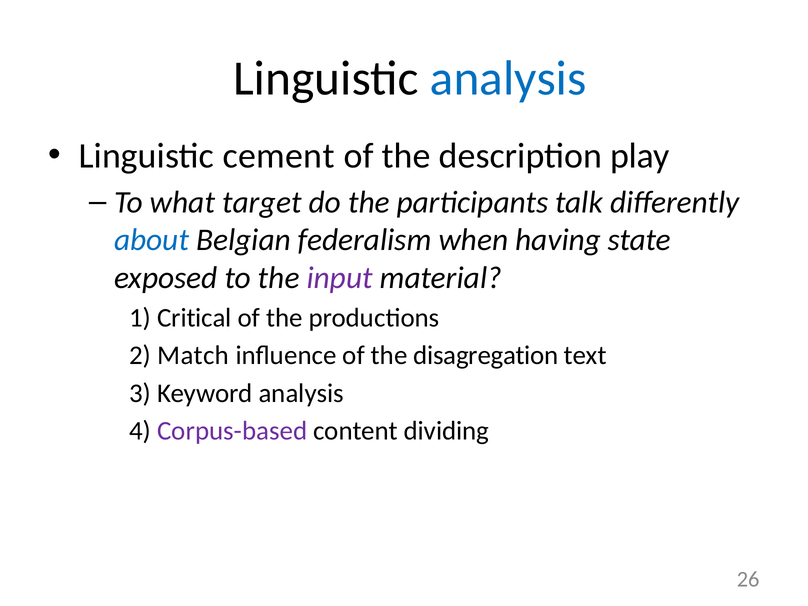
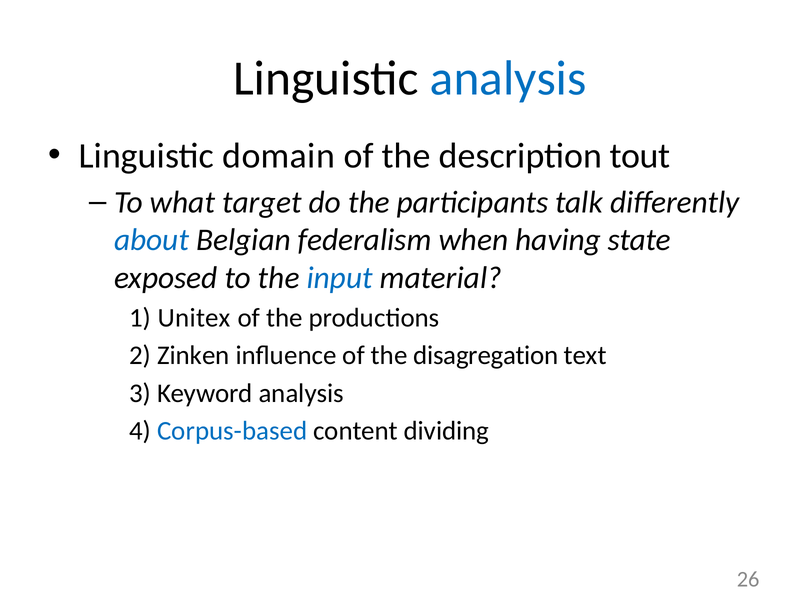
cement: cement -> domain (279, 156)
play: play -> tout (640, 156)
input colour: purple -> blue (340, 278)
Critical: Critical -> Unitex (194, 318)
Match: Match -> Zinken (193, 356)
Corpus-based colour: purple -> blue (232, 431)
